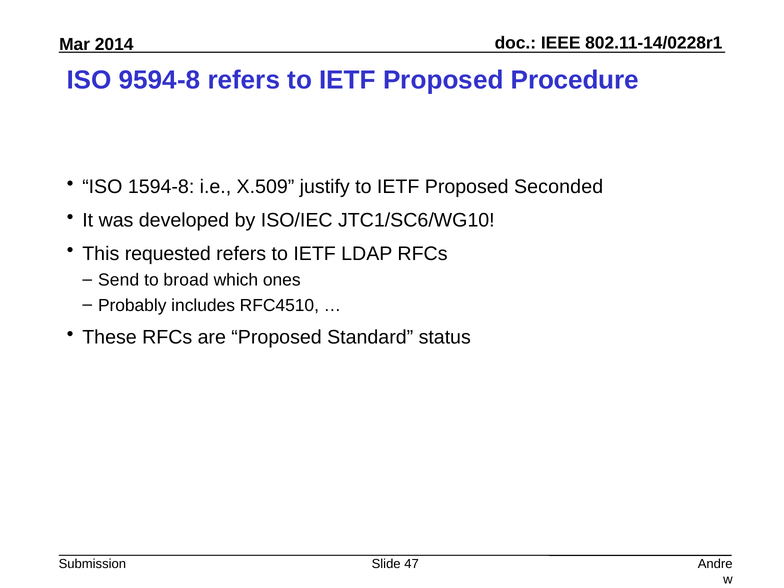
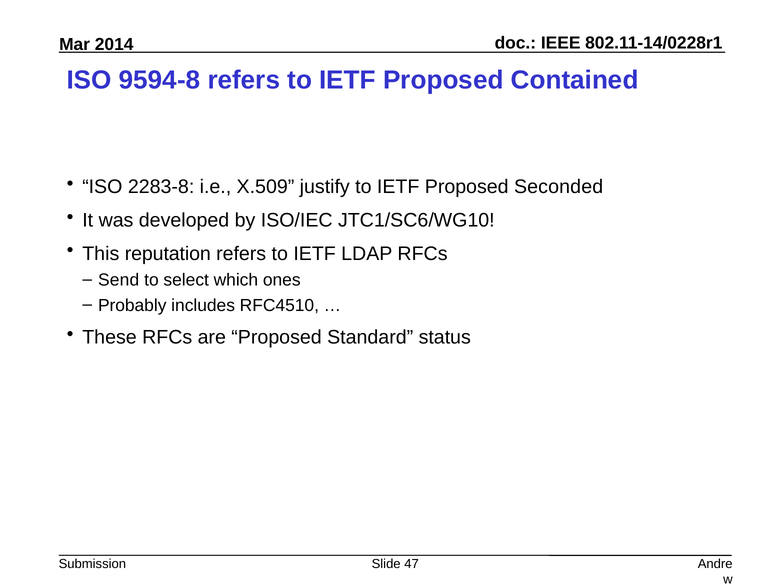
Procedure: Procedure -> Contained (575, 80)
1594-8: 1594-8 -> 2283-8 (161, 187)
requested: requested -> reputation (168, 254)
broad: broad -> select (186, 280)
